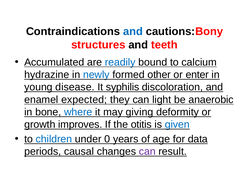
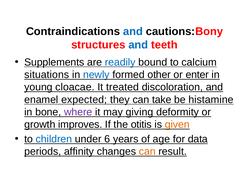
and colour: black -> blue (138, 45)
Accumulated: Accumulated -> Supplements (54, 62)
hydrazine: hydrazine -> situations (47, 75)
disease: disease -> cloacae (75, 87)
syphilis: syphilis -> treated (122, 87)
light: light -> take (162, 99)
anaerobic: anaerobic -> histamine (211, 99)
where colour: blue -> purple (78, 112)
given colour: blue -> orange (177, 124)
0: 0 -> 6 (107, 139)
causal: causal -> affinity (79, 151)
can colour: purple -> orange (147, 151)
